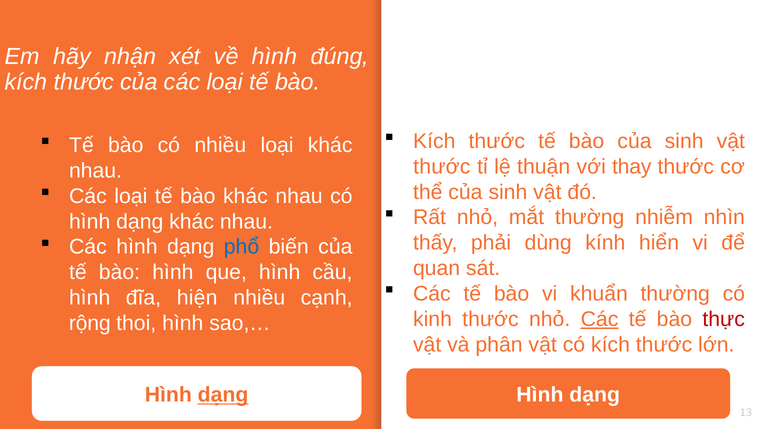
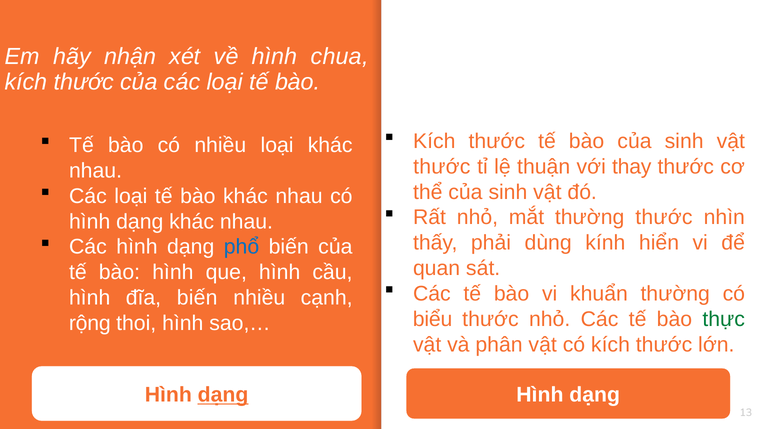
đúng: đúng -> chua (340, 57)
thường nhiễm: nhiễm -> thước (664, 218)
đĩa hiện: hiện -> biến (197, 298)
kinh: kinh -> biểu (433, 319)
Các underline: present -> none (600, 319)
thực colour: red -> green (724, 319)
